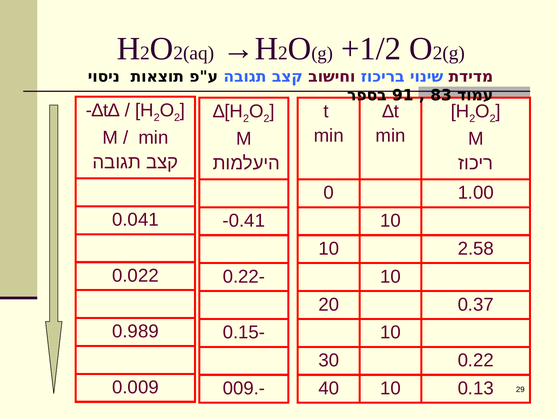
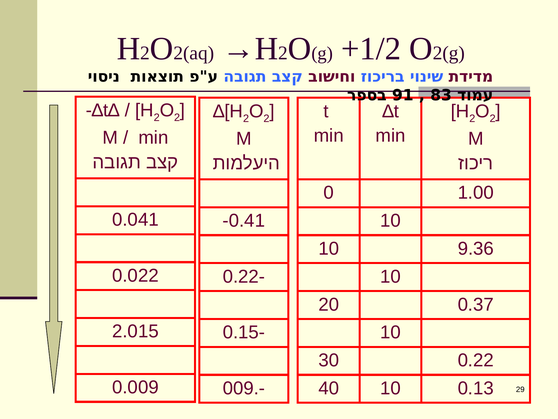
2.58: 2.58 -> 9.36 (476, 248)
0.989: 0.989 -> 2.015 (135, 331)
